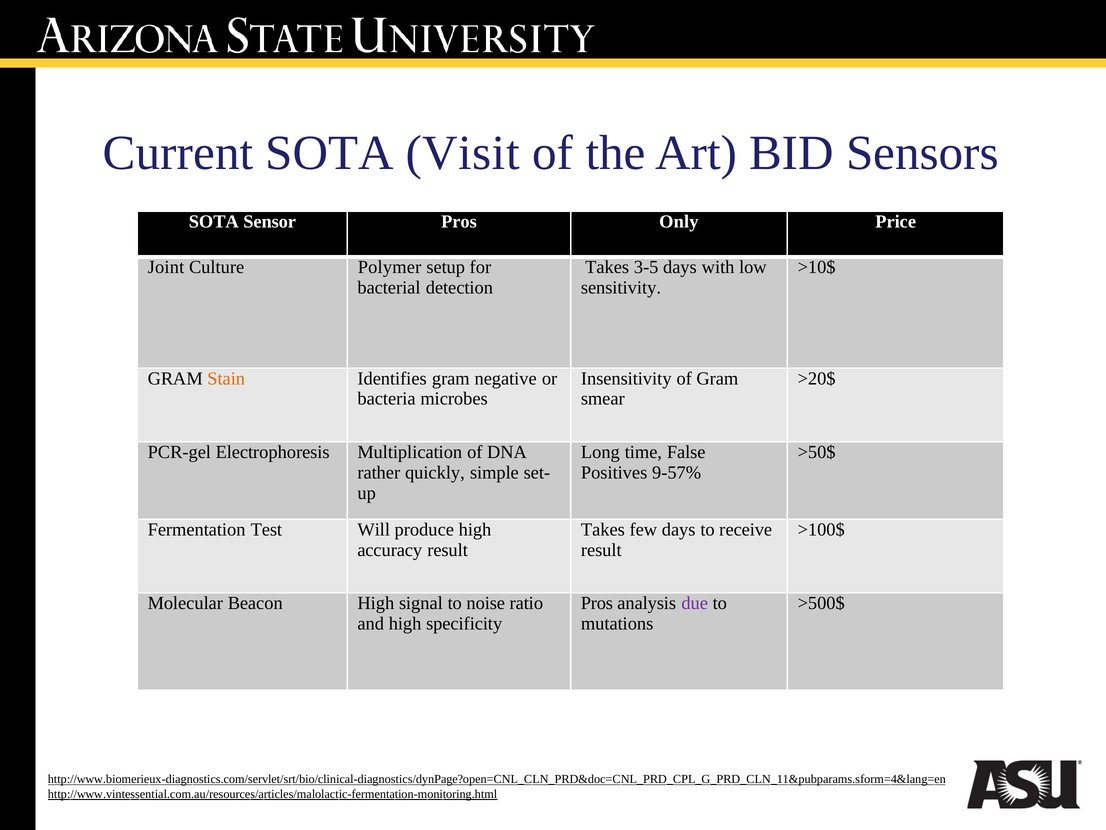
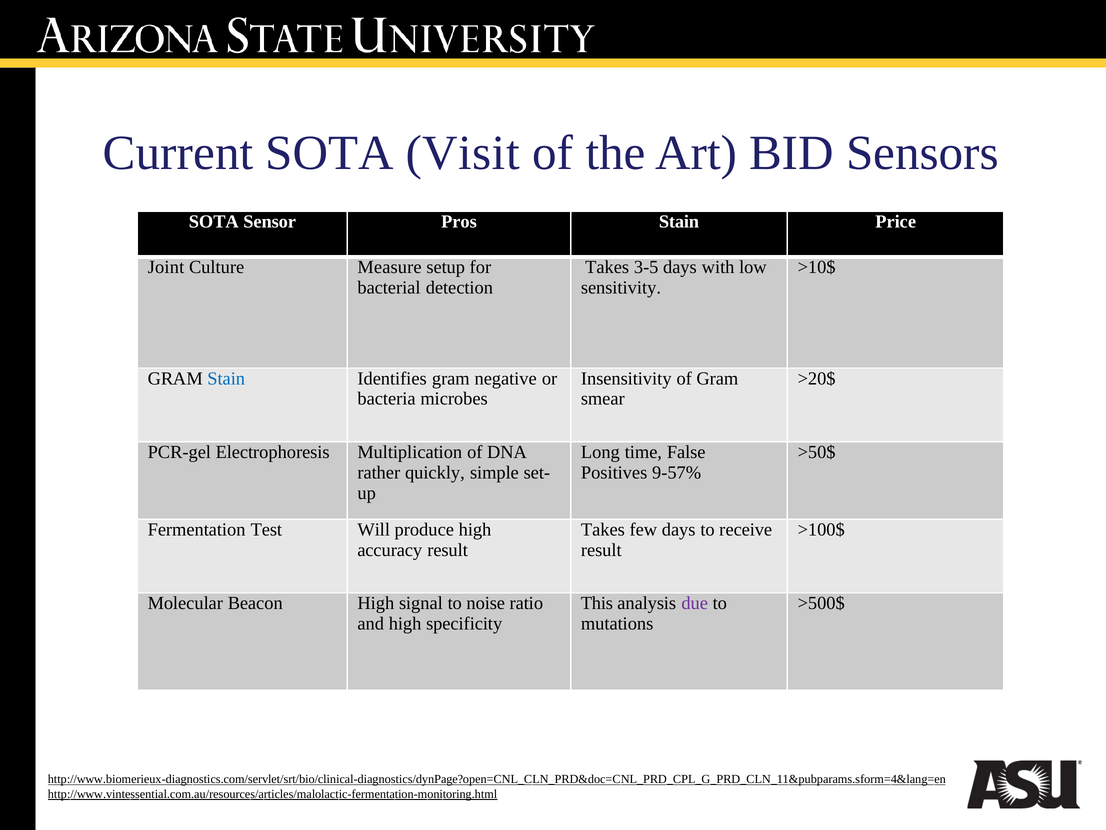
Pros Only: Only -> Stain (679, 222)
Polymer: Polymer -> Measure (390, 267)
Stain colour: orange -> blue (226, 378)
Pros: Pros -> This (597, 603)
